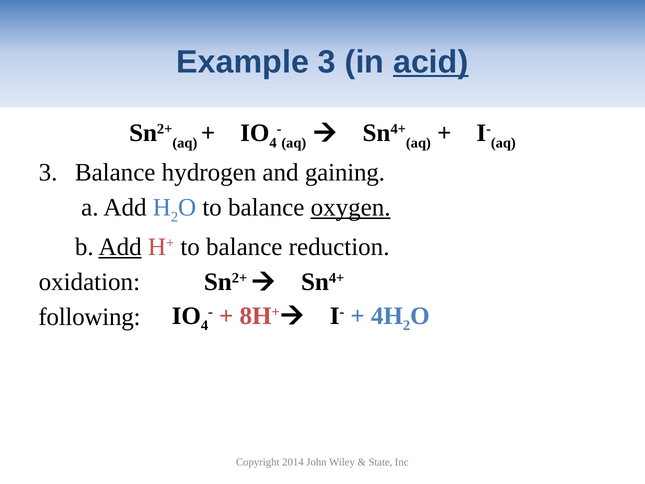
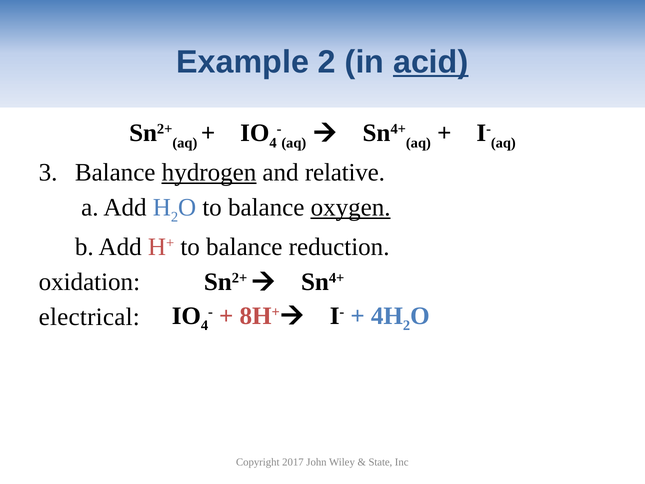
Example 3: 3 -> 2 (327, 62)
hydrogen underline: none -> present (209, 172)
gaining: gaining -> relative (345, 172)
Add underline: present -> none (120, 247)
following: following -> electrical (89, 317)
2014: 2014 -> 2017 (293, 462)
